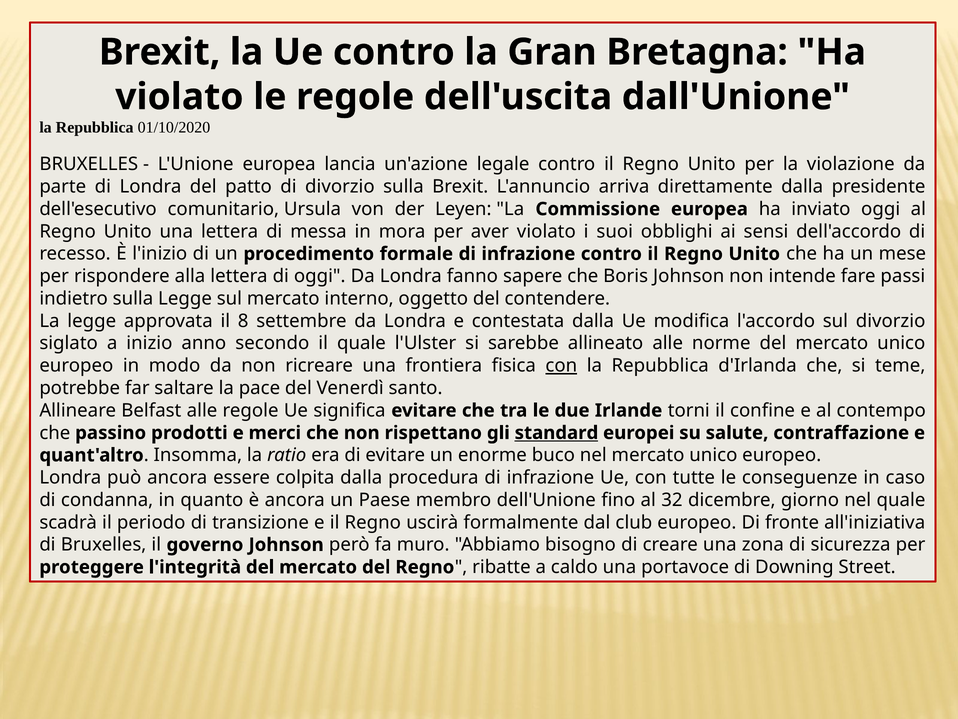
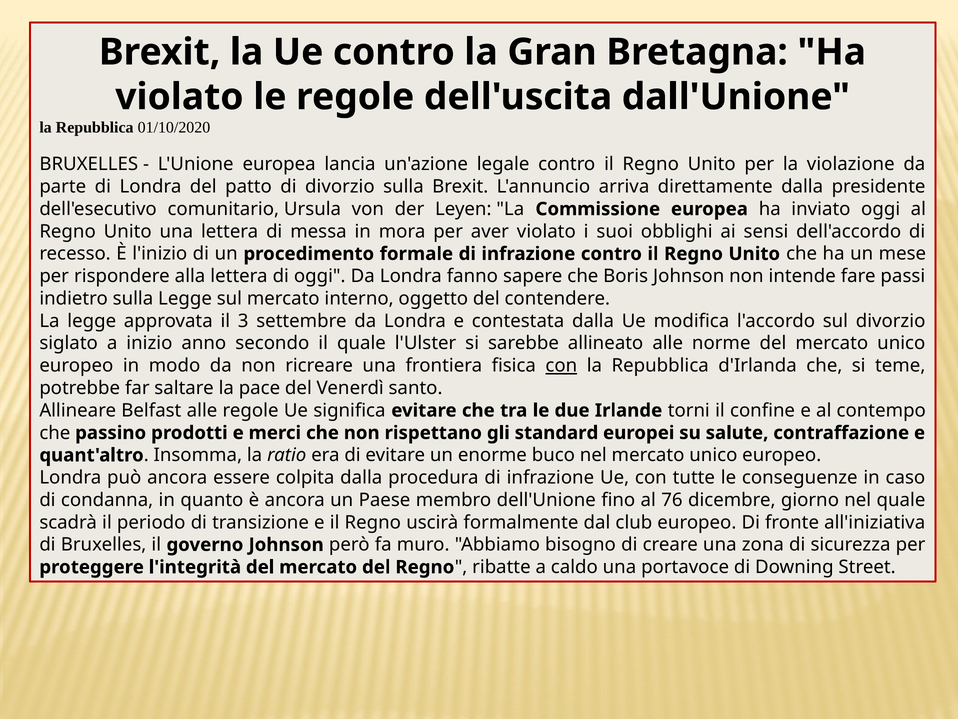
8: 8 -> 3 (243, 321)
standard underline: present -> none (556, 433)
32: 32 -> 76 (672, 500)
